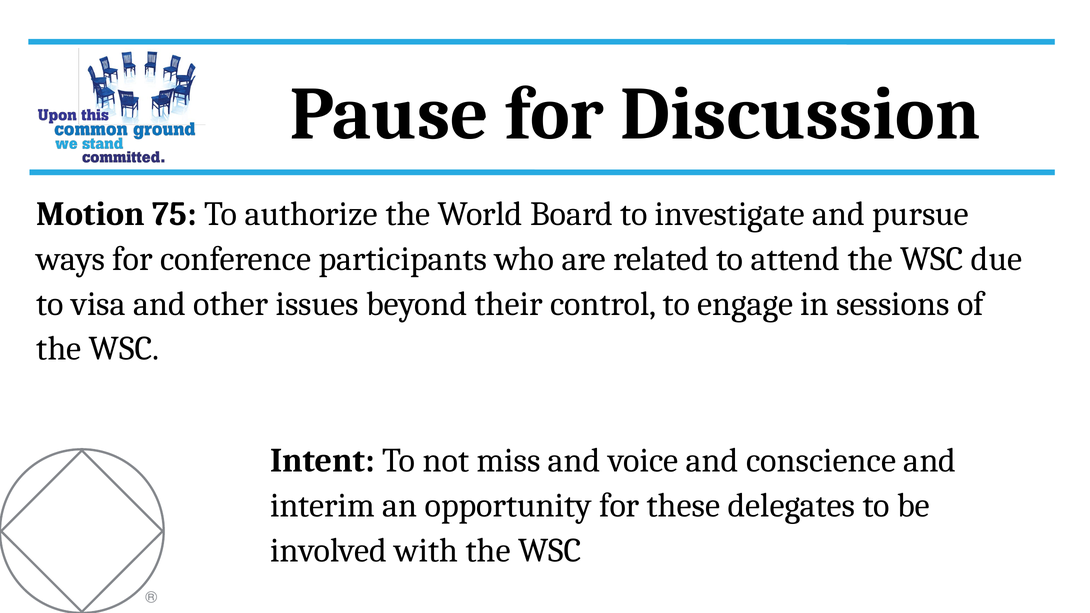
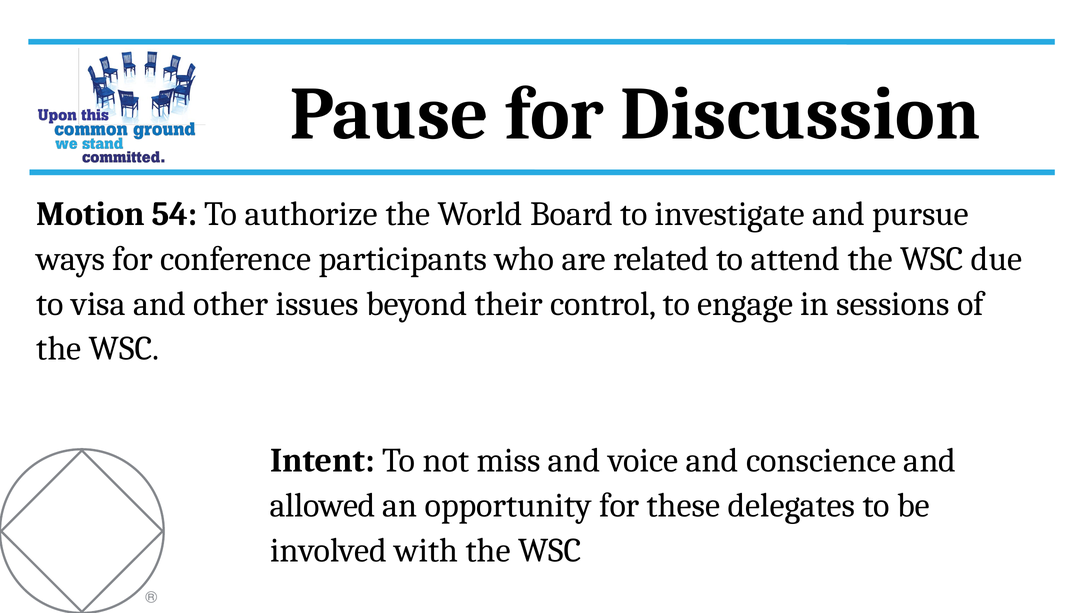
75: 75 -> 54 (175, 214)
interim: interim -> allowed (323, 506)
